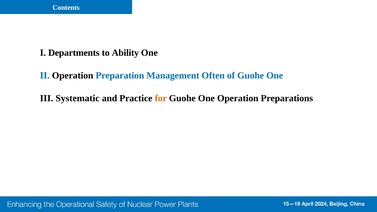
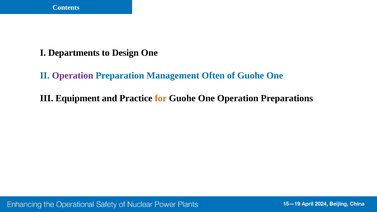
Ability: Ability -> Design (125, 53)
Operation colour: black -> purple (73, 76)
Systematic: Systematic -> Equipment (78, 98)
